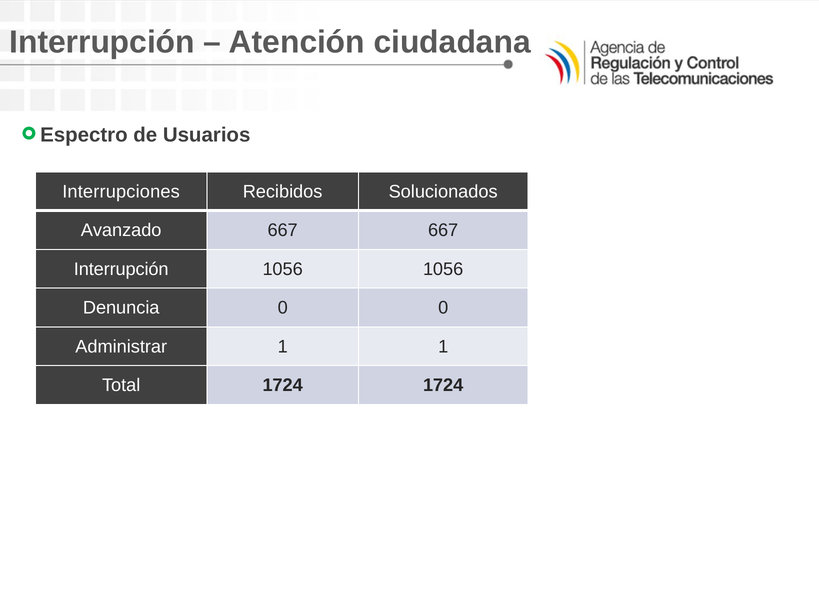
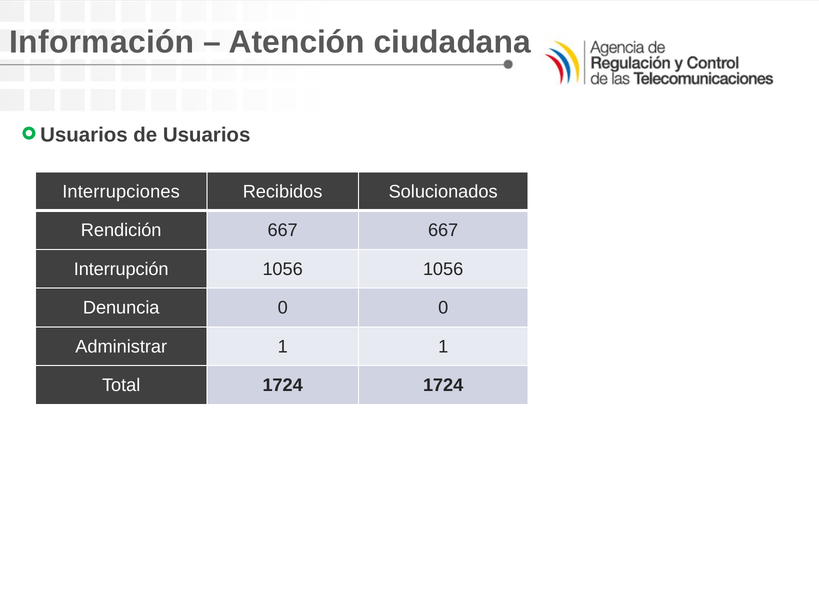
Interrupción: Interrupción -> Información (102, 42)
Espectro: Espectro -> Usuarios (84, 135)
Avanzado: Avanzado -> Rendición (121, 230)
